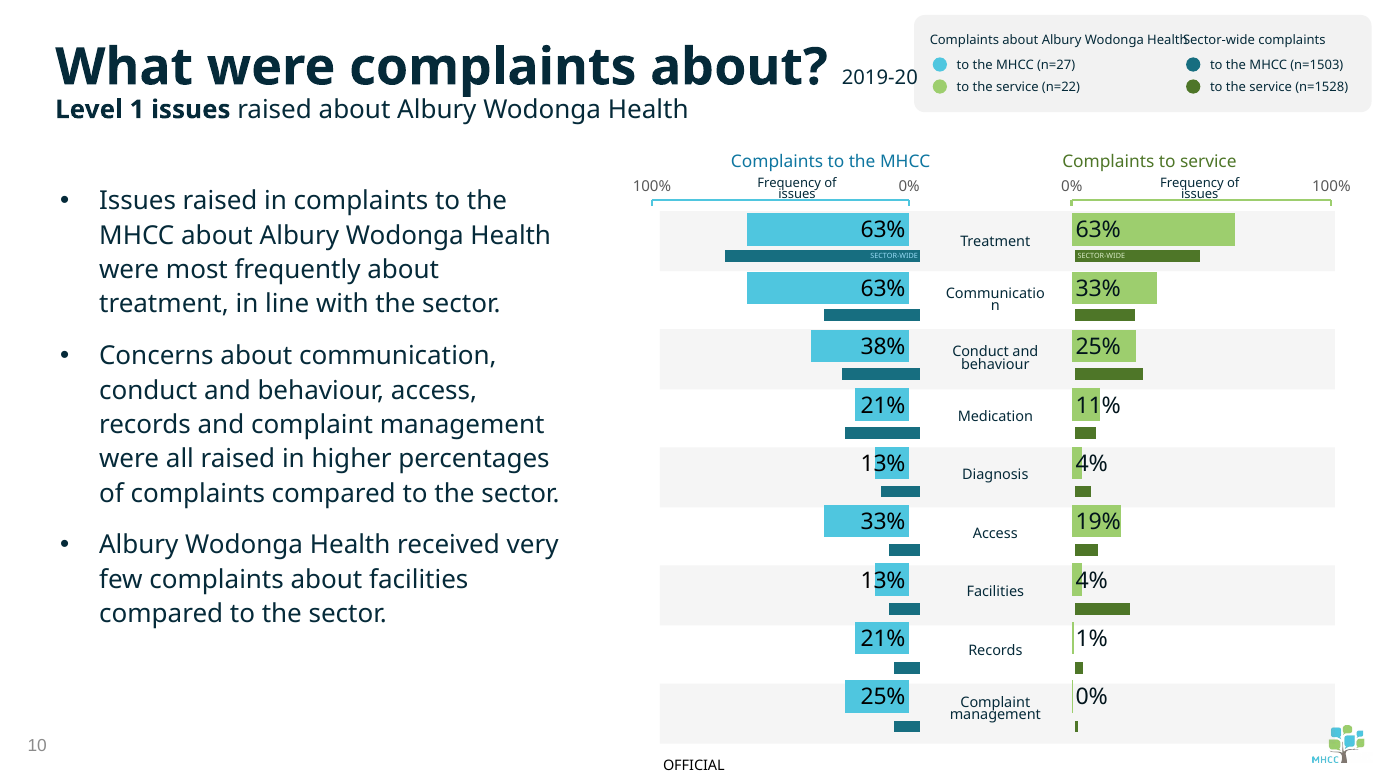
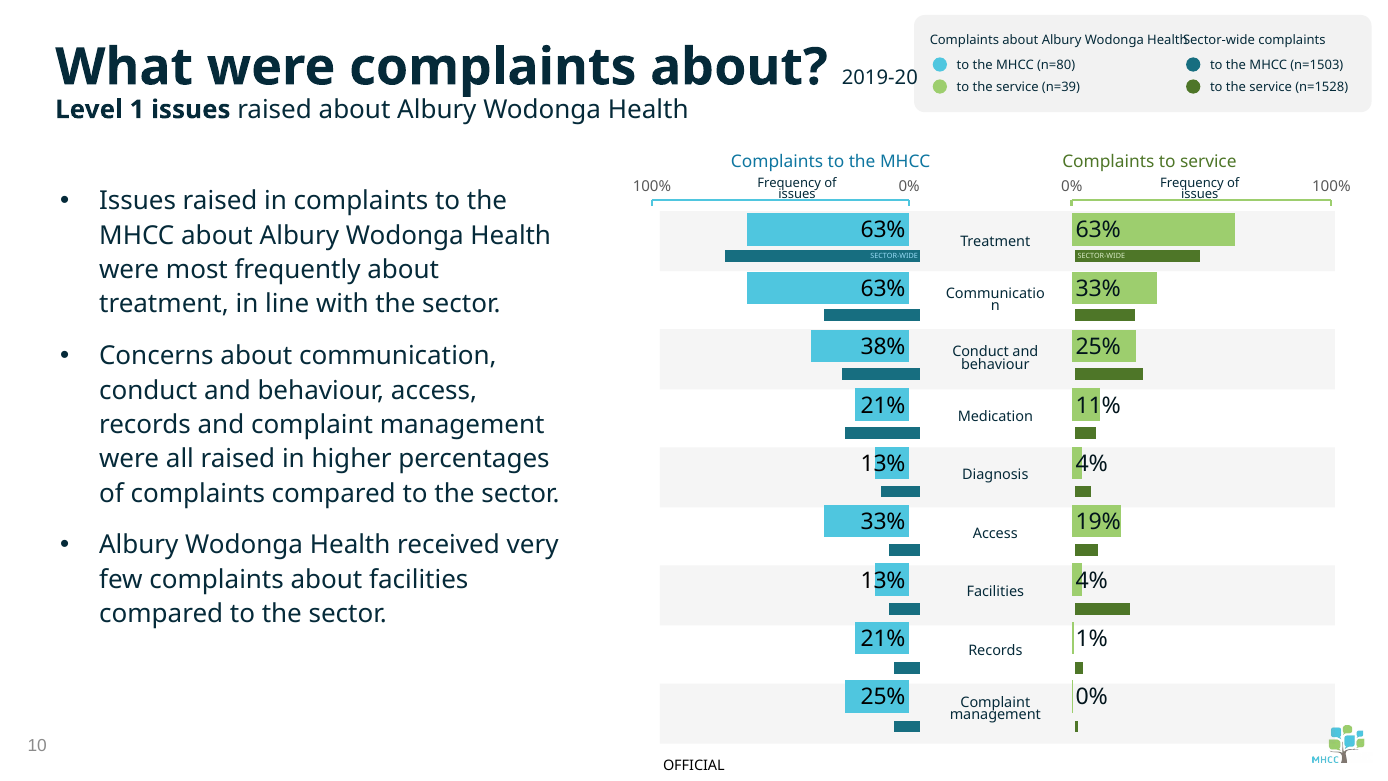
n=27: n=27 -> n=80 (1056, 65)
n=22: n=22 -> n=39 (1061, 87)
